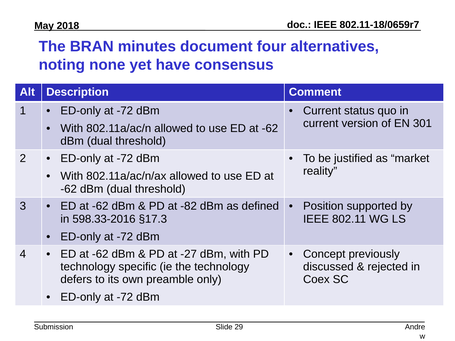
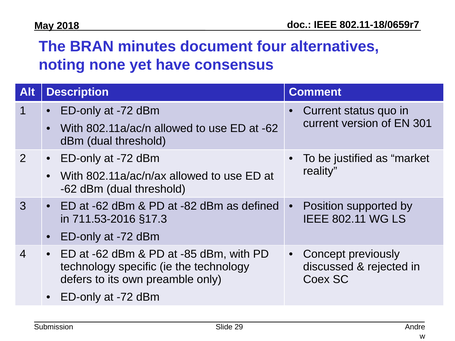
598.33-2016: 598.33-2016 -> 711.53-2016 (104, 219)
-27: -27 -> -85 (189, 254)
